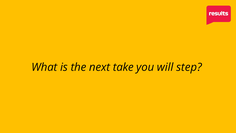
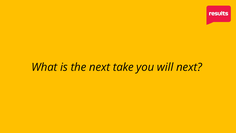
will step: step -> next (189, 67)
